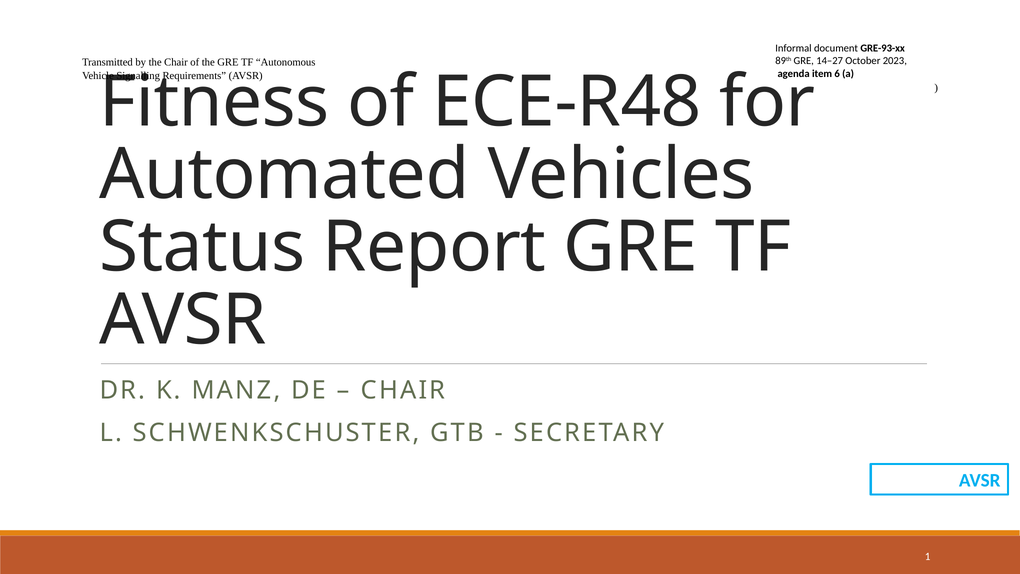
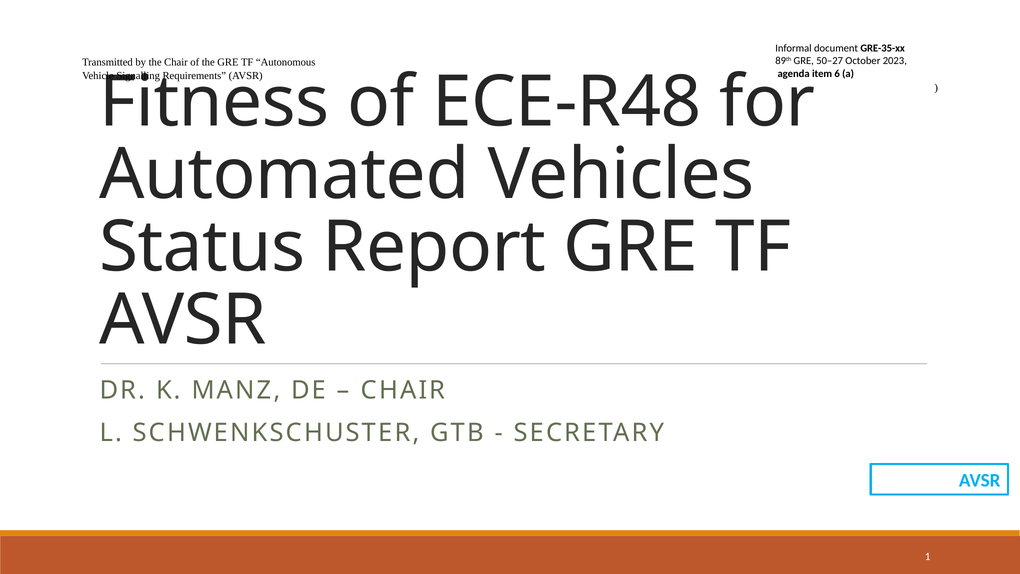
GRE-93-xx: GRE-93-xx -> GRE-35-xx (883, 48)
14–27: 14–27 -> 50–27 (830, 61)
